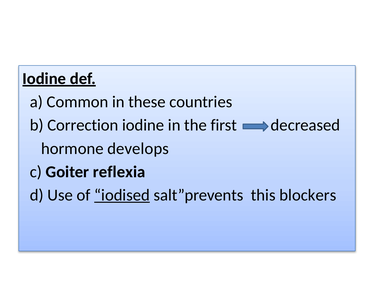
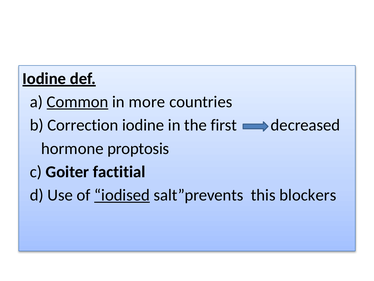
Common underline: none -> present (78, 102)
these: these -> more (147, 102)
develops: develops -> proptosis (138, 148)
reflexia: reflexia -> factitial (119, 172)
